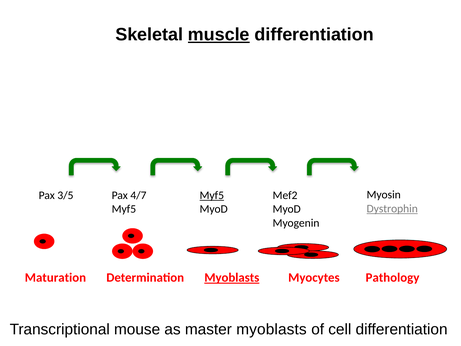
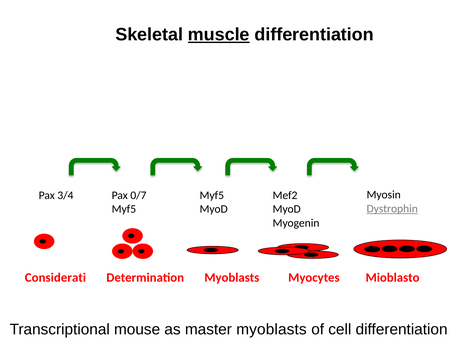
3/5: 3/5 -> 3/4 (65, 195)
4/7: 4/7 -> 0/7 (138, 195)
Myf5 underline: present -> none (212, 195)
Maturation: Maturation -> Considerati (55, 277)
Myoblasts underline: present -> none (232, 277)
Pathology: Pathology -> Mioblasto (393, 277)
